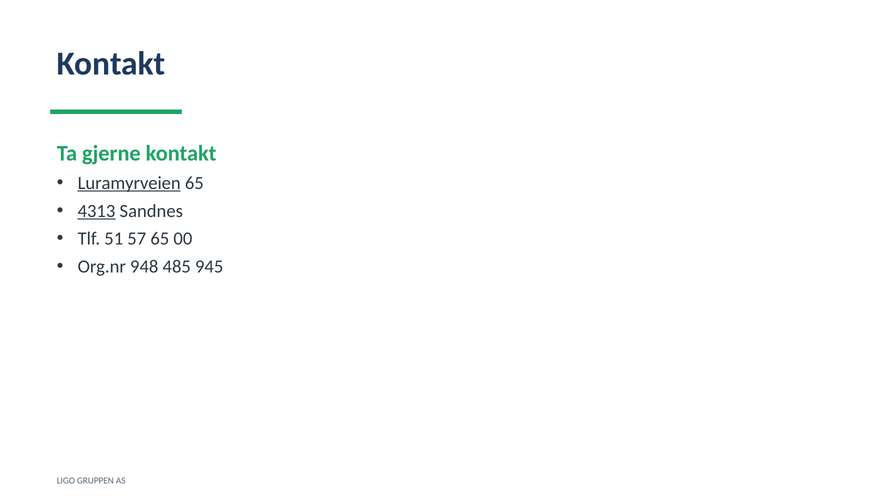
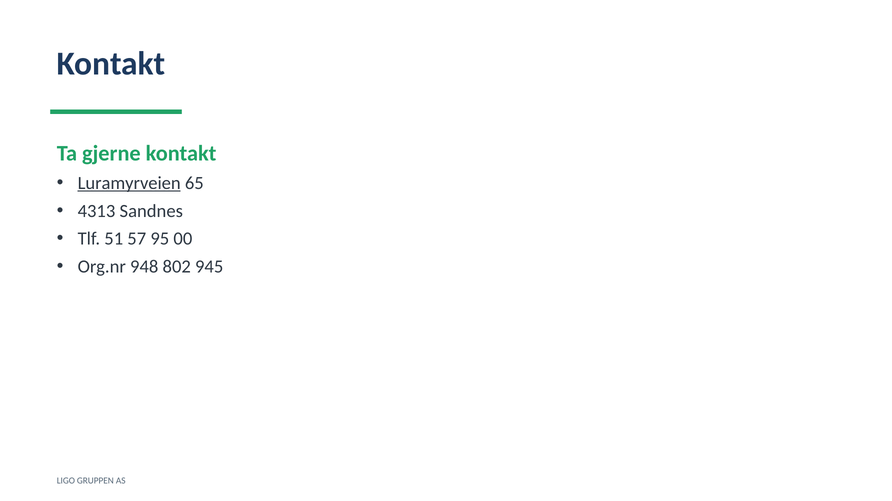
4313 underline: present -> none (96, 211)
57 65: 65 -> 95 (160, 239)
485: 485 -> 802 (177, 267)
